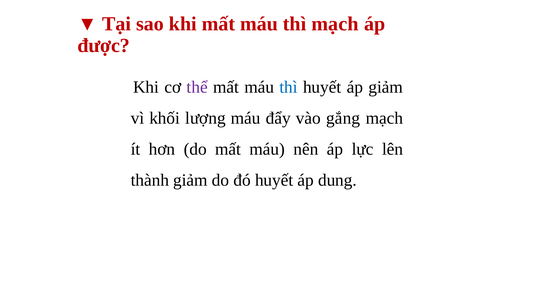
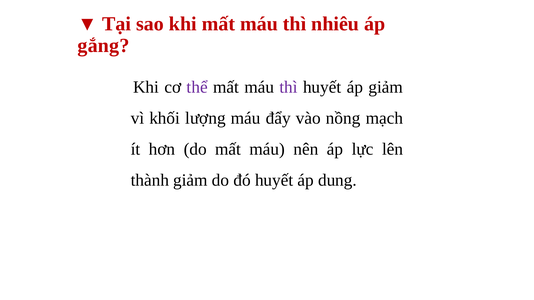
thì mạch: mạch -> nhiêu (335, 24)
được: được -> gắng (103, 46)
thì colour: blue -> purple (289, 87)
gắng: gắng -> nồng (343, 118)
